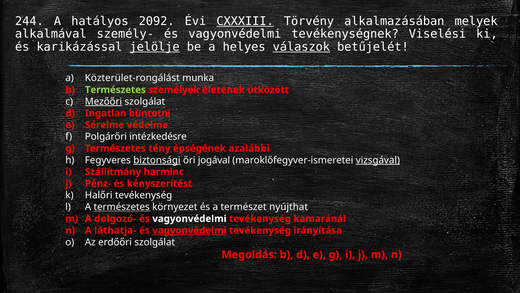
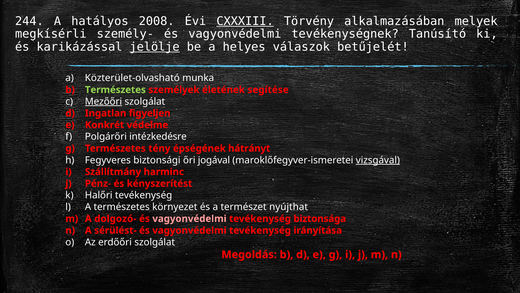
2092: 2092 -> 2008 (157, 21)
alkalmával: alkalmával -> megkísérli (51, 34)
Viselési: Viselési -> Tanúsító (437, 34)
válaszok underline: present -> none (301, 47)
Közterület-rongálást: Közterület-rongálást -> Közterület-olvasható (132, 78)
ütközött: ütközött -> segítése (268, 90)
büntetni: büntetni -> figyeljen (150, 113)
Sérelme: Sérelme -> Konkrét (105, 125)
azalábbi: azalábbi -> hátrányt (249, 148)
biztonsági underline: present -> none (157, 160)
természetes underline: present -> none (122, 207)
vagyonvédelmi colour: white -> pink (189, 218)
kamaránál: kamaránál -> biztonsága (320, 218)
láthatja-: láthatja- -> sérülést- (115, 230)
vagyonvédelmi underline: present -> none (189, 230)
